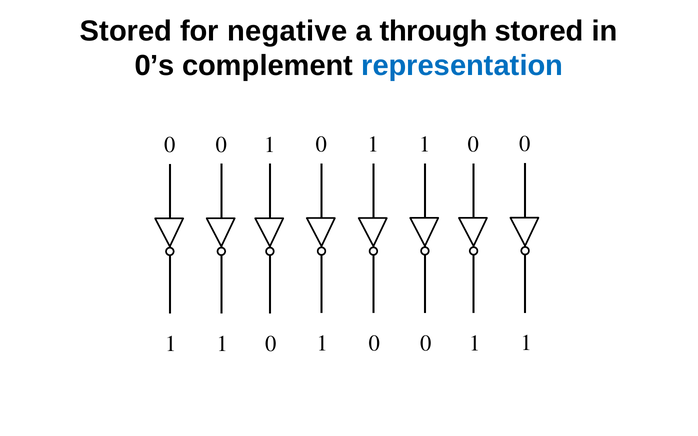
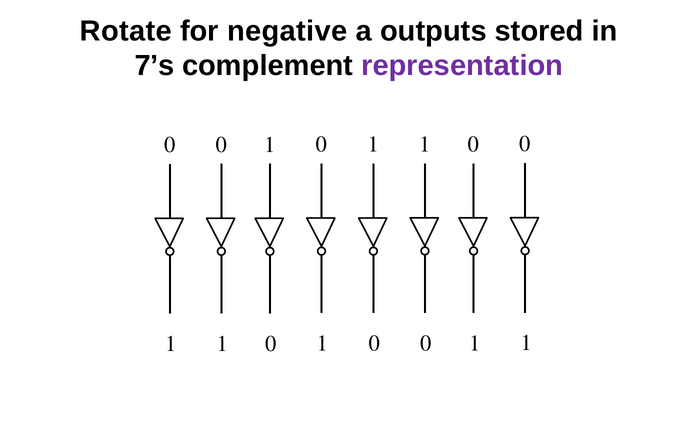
Stored: Stored -> Rotate (126, 31)
through: through -> outputs (433, 31)
0’s: 0’s -> 7’s (154, 66)
representation colour: blue -> purple (462, 66)
